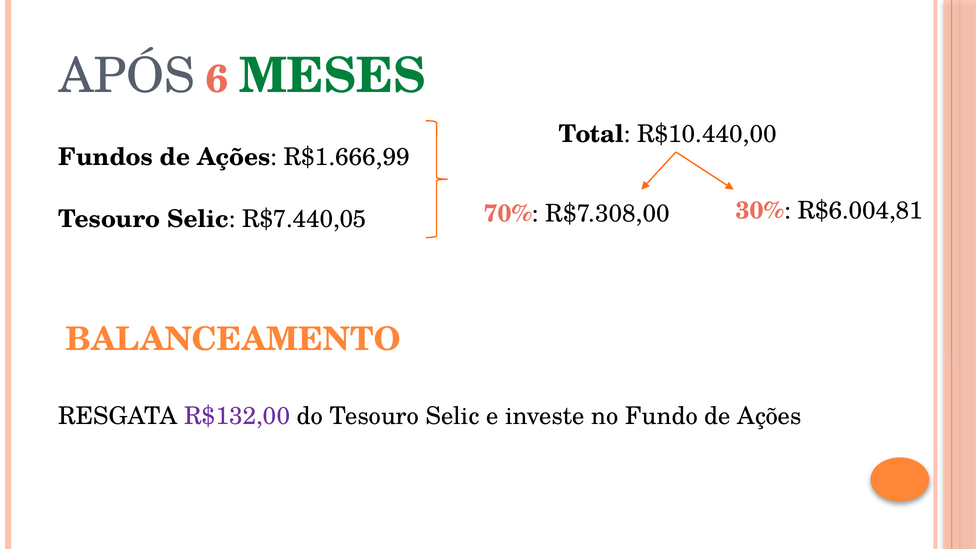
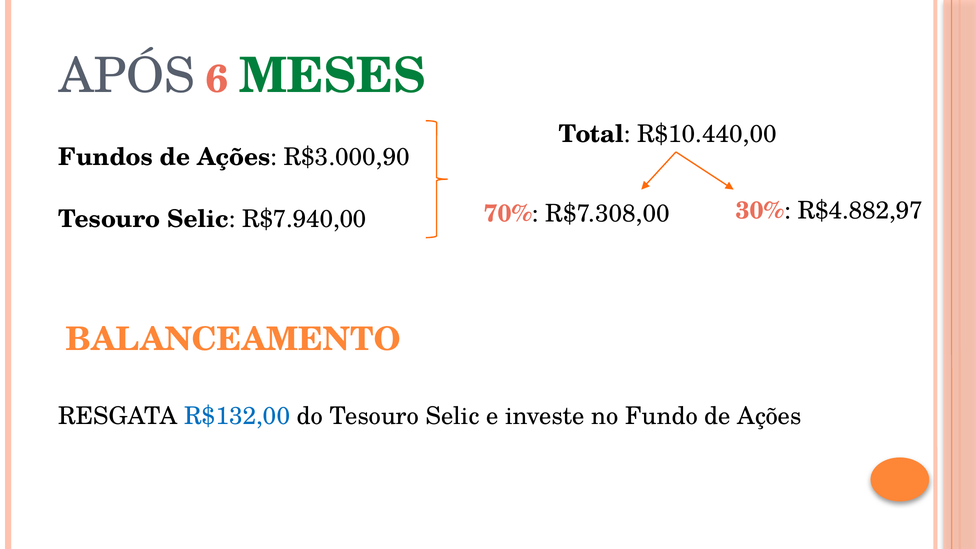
R$1.666,99: R$1.666,99 -> R$3.000,90 (347, 157)
R$6.004,81: R$6.004,81 -> R$4.882,97 (860, 211)
R$7.440,05: R$7.440,05 -> R$7.940,00 (304, 219)
R$132,00 colour: purple -> blue (237, 416)
